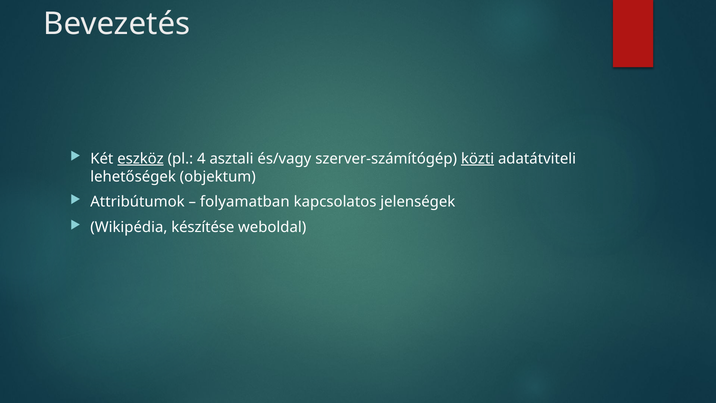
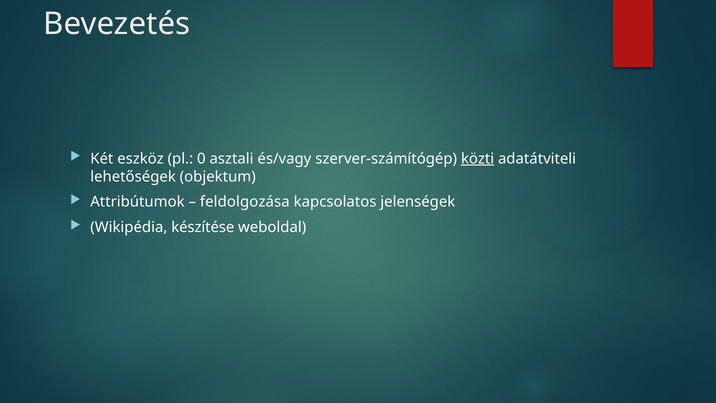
eszköz underline: present -> none (141, 159)
4: 4 -> 0 (201, 159)
folyamatban: folyamatban -> feldolgozása (245, 202)
